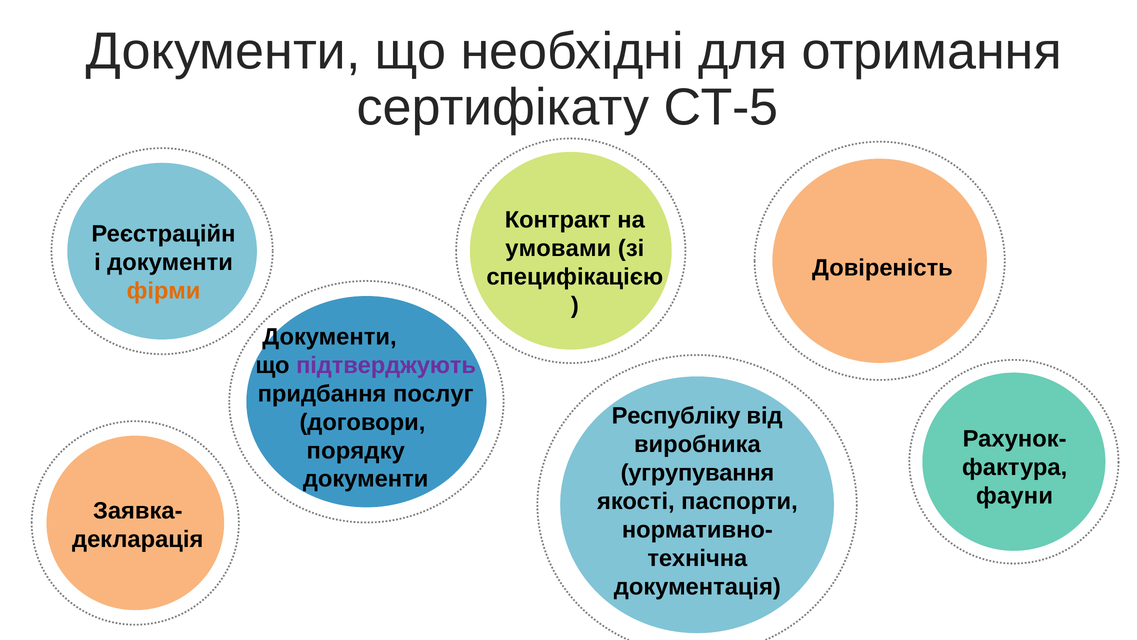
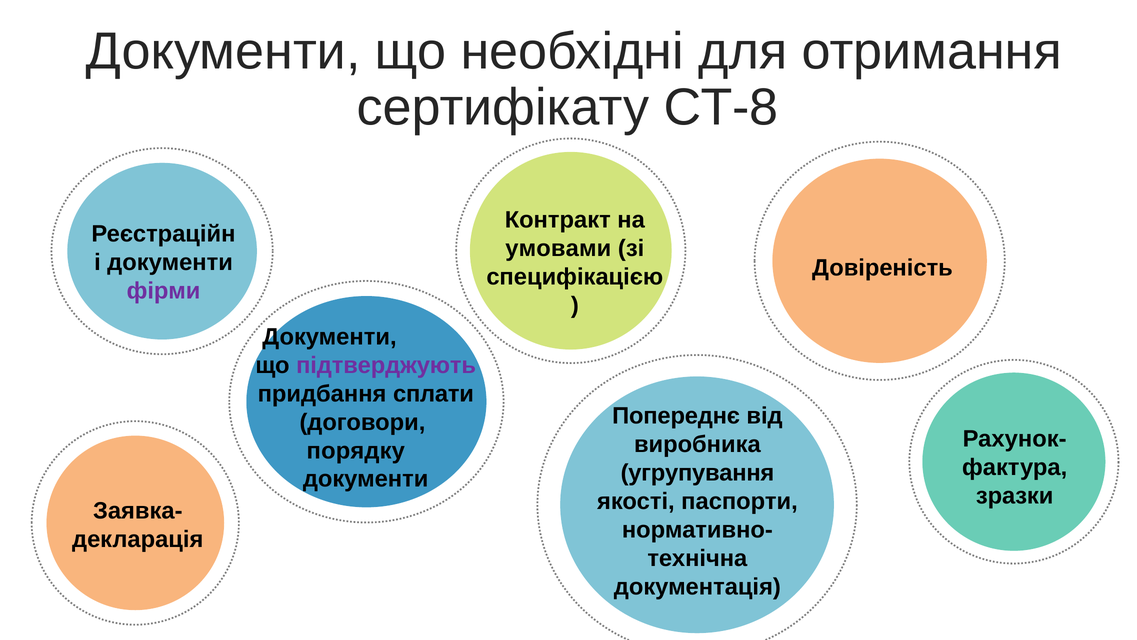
СТ-5: СТ-5 -> СТ-8 (721, 108)
фірми colour: orange -> purple (164, 291)
послуг: послуг -> сплати (433, 394)
Республіку: Республіку -> Попереднє (676, 416)
фауни: фауни -> зразки (1015, 495)
